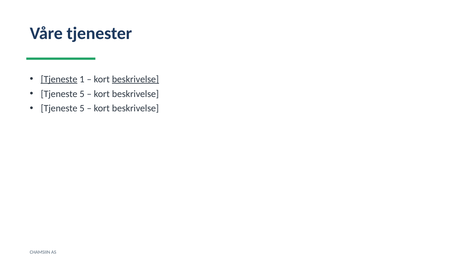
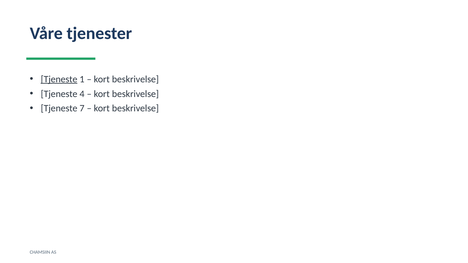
beskrivelse underline: present -> none (135, 79)
5: 5 -> 4 (82, 94)
5: 5 -> 7 (82, 109)
